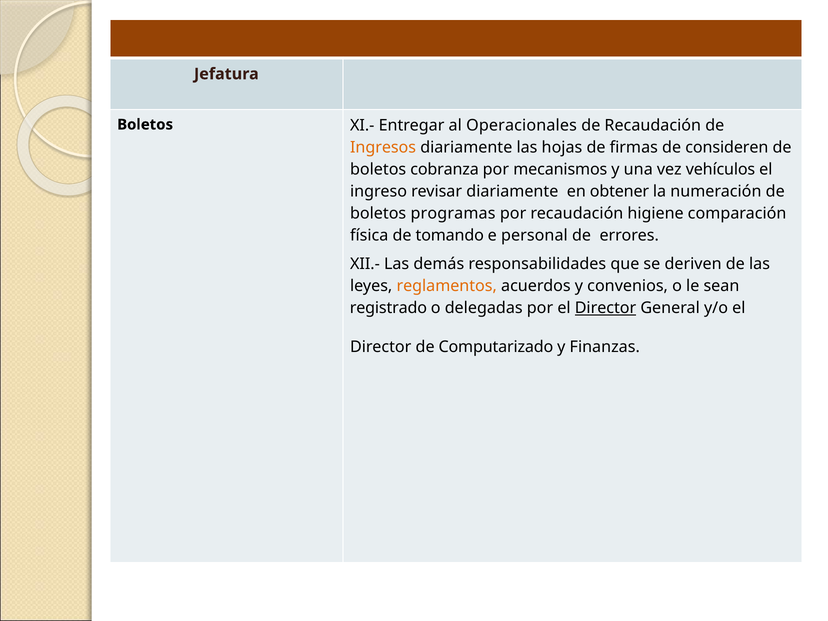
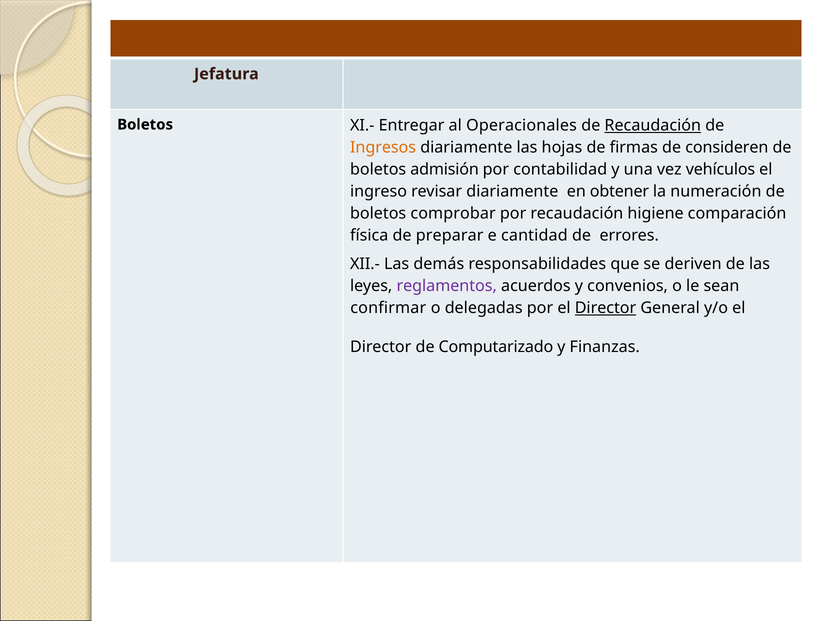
Recaudación underline: none -> present (653, 126)
cobranza: cobranza -> admisión (445, 169)
mecanismos: mecanismos -> contabilidad (560, 169)
programas: programas -> comprobar (453, 213)
tomando: tomando -> preparar (450, 235)
personal: personal -> cantidad (534, 235)
reglamentos colour: orange -> purple (447, 286)
registrado: registrado -> confirmar (388, 308)
